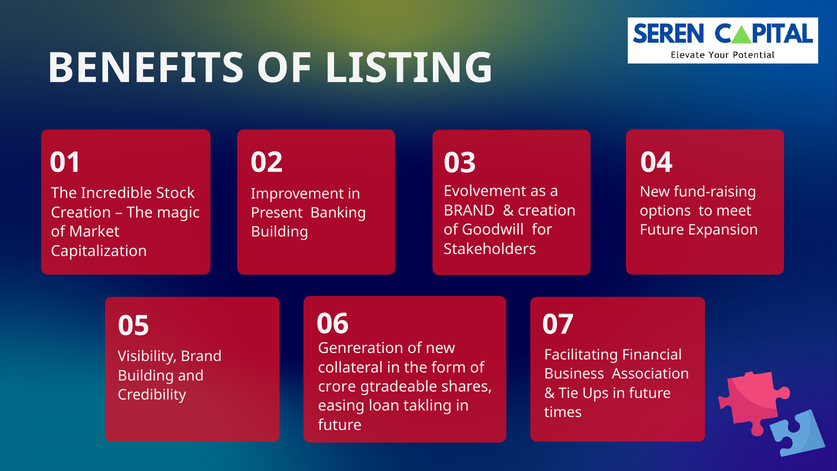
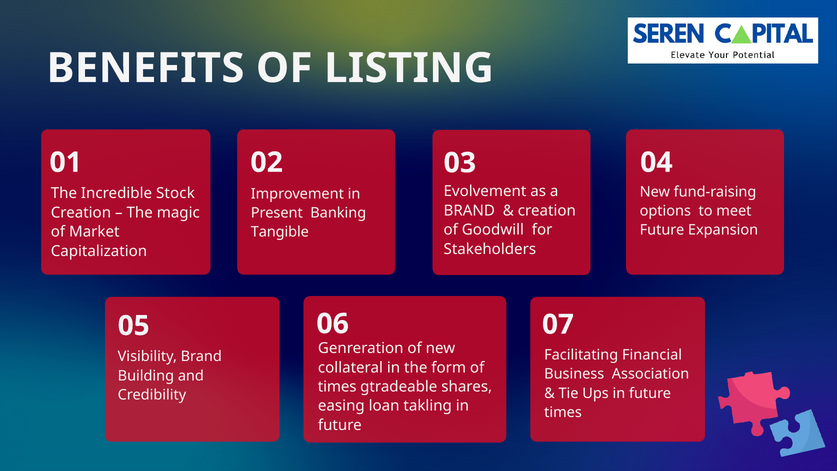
Building: Building -> Tangible (280, 232)
crore: crore -> times (337, 387)
